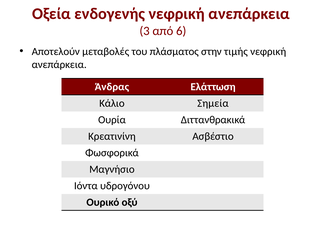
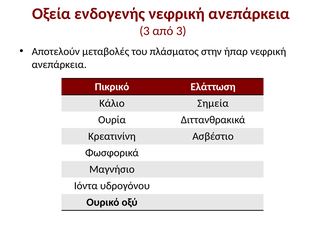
από 6: 6 -> 3 (181, 31)
τιμής: τιμής -> ήπαρ (236, 51)
Άνδρας: Άνδρας -> Πικρικό (112, 87)
